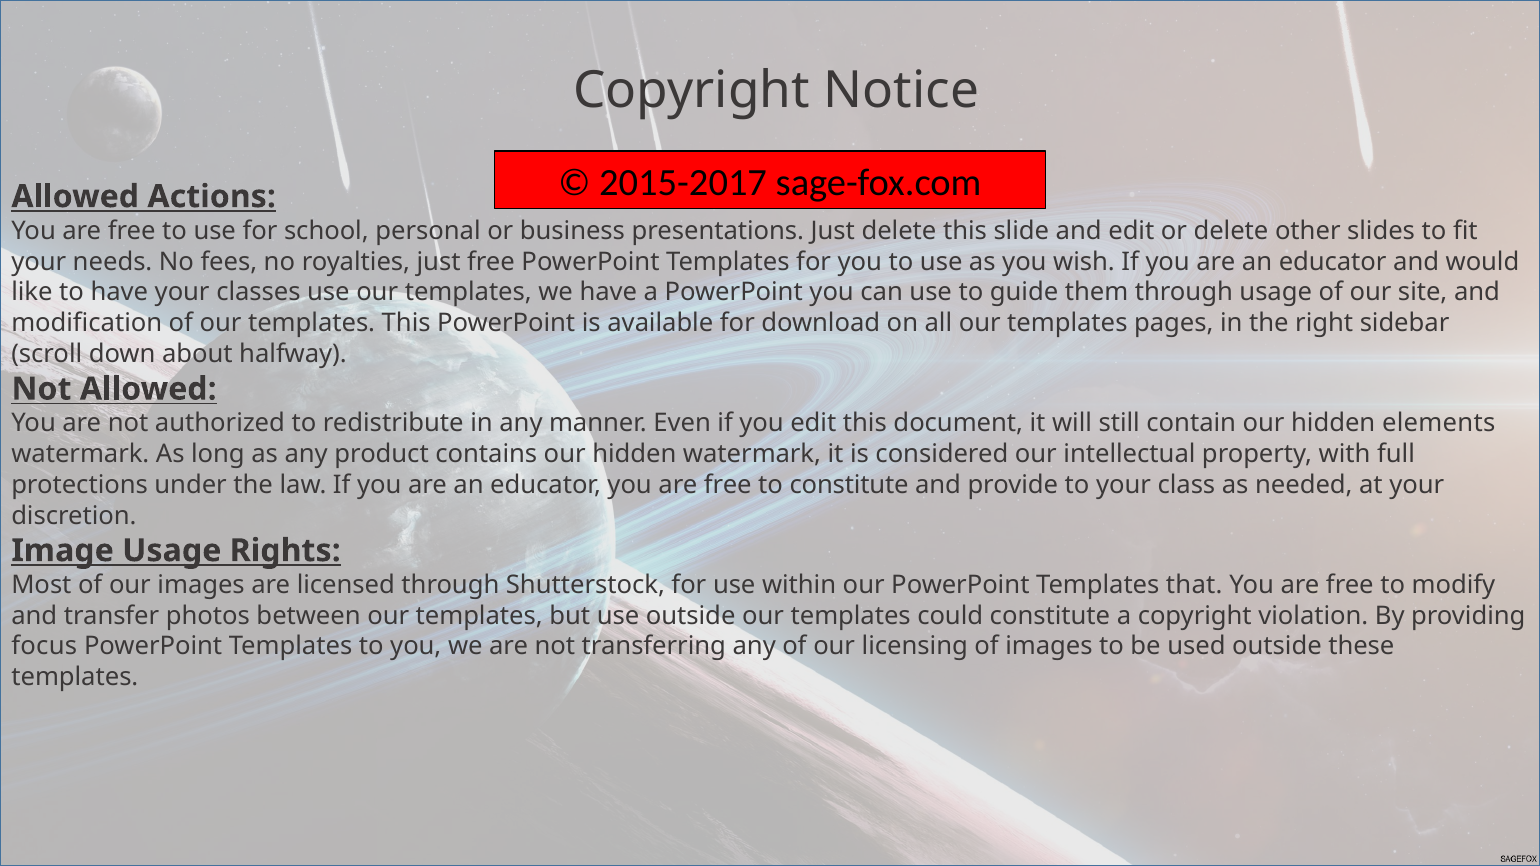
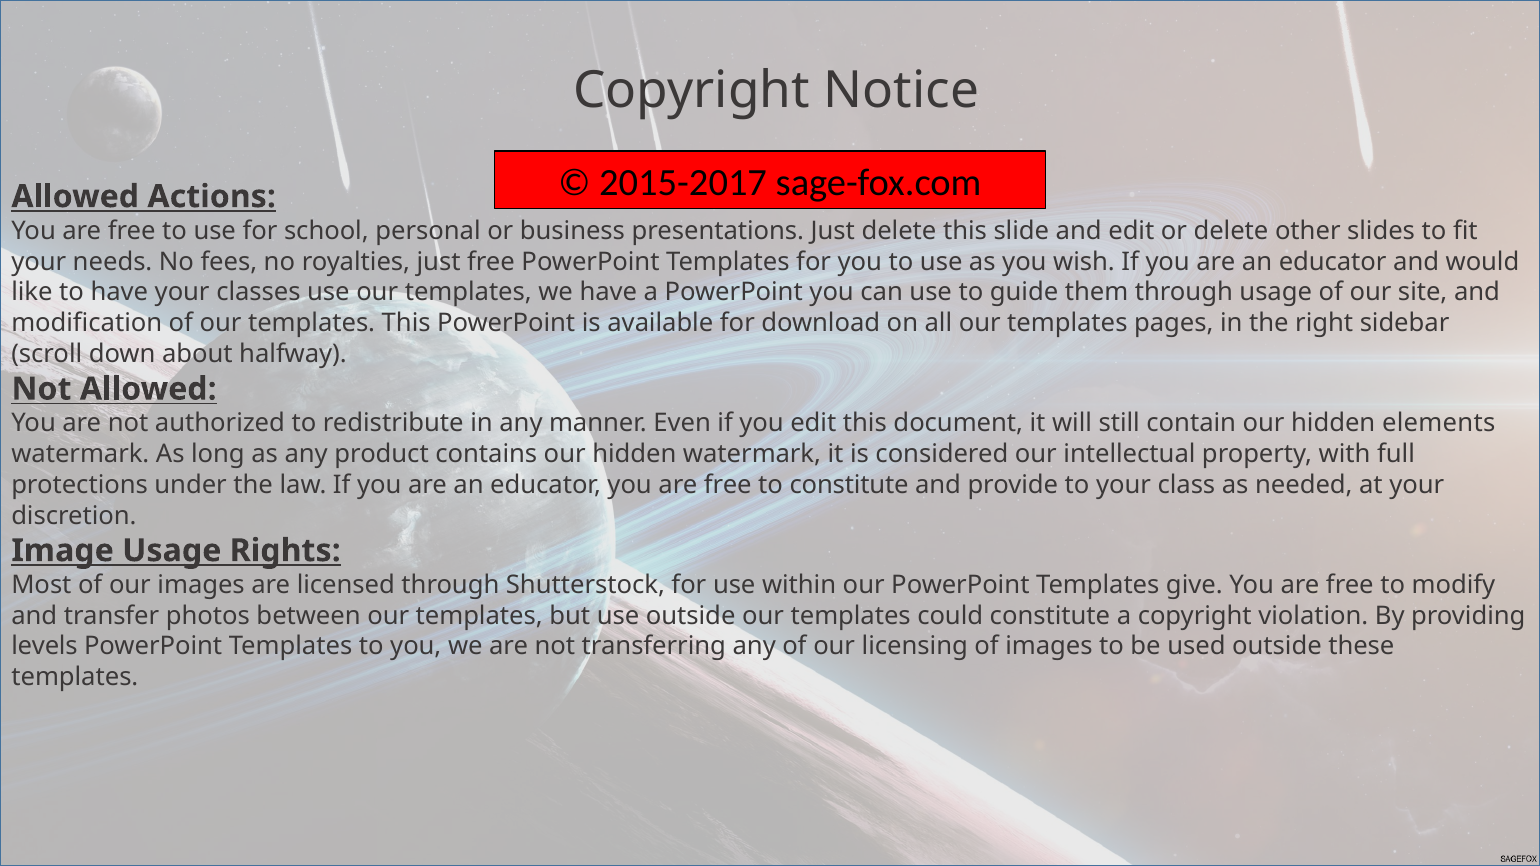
that: that -> give (1194, 585)
focus: focus -> levels (45, 647)
